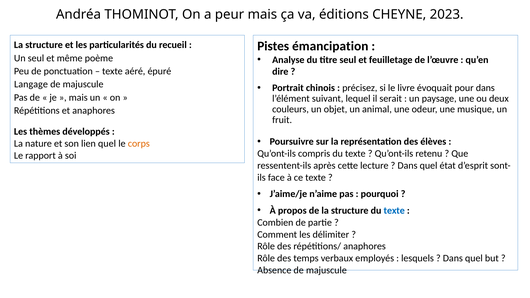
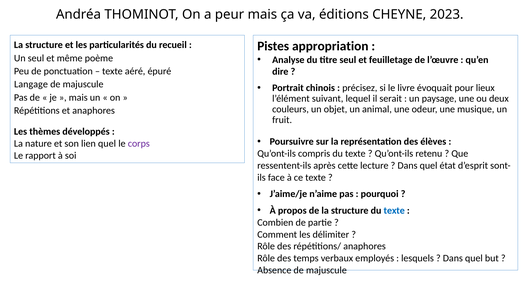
émancipation: émancipation -> appropriation (330, 46)
pour dans: dans -> lieux (485, 88)
corps colour: orange -> purple (139, 144)
